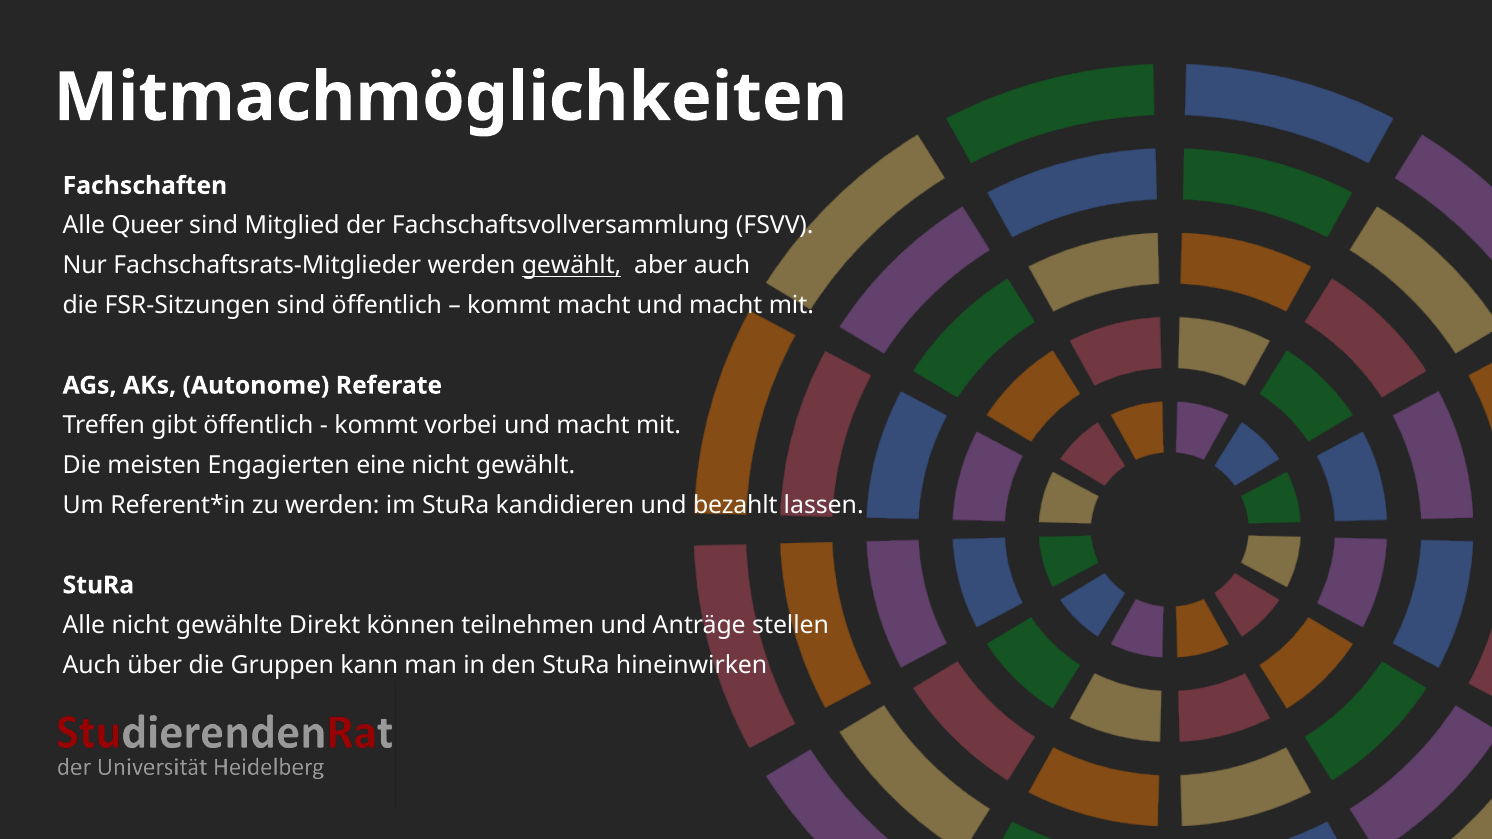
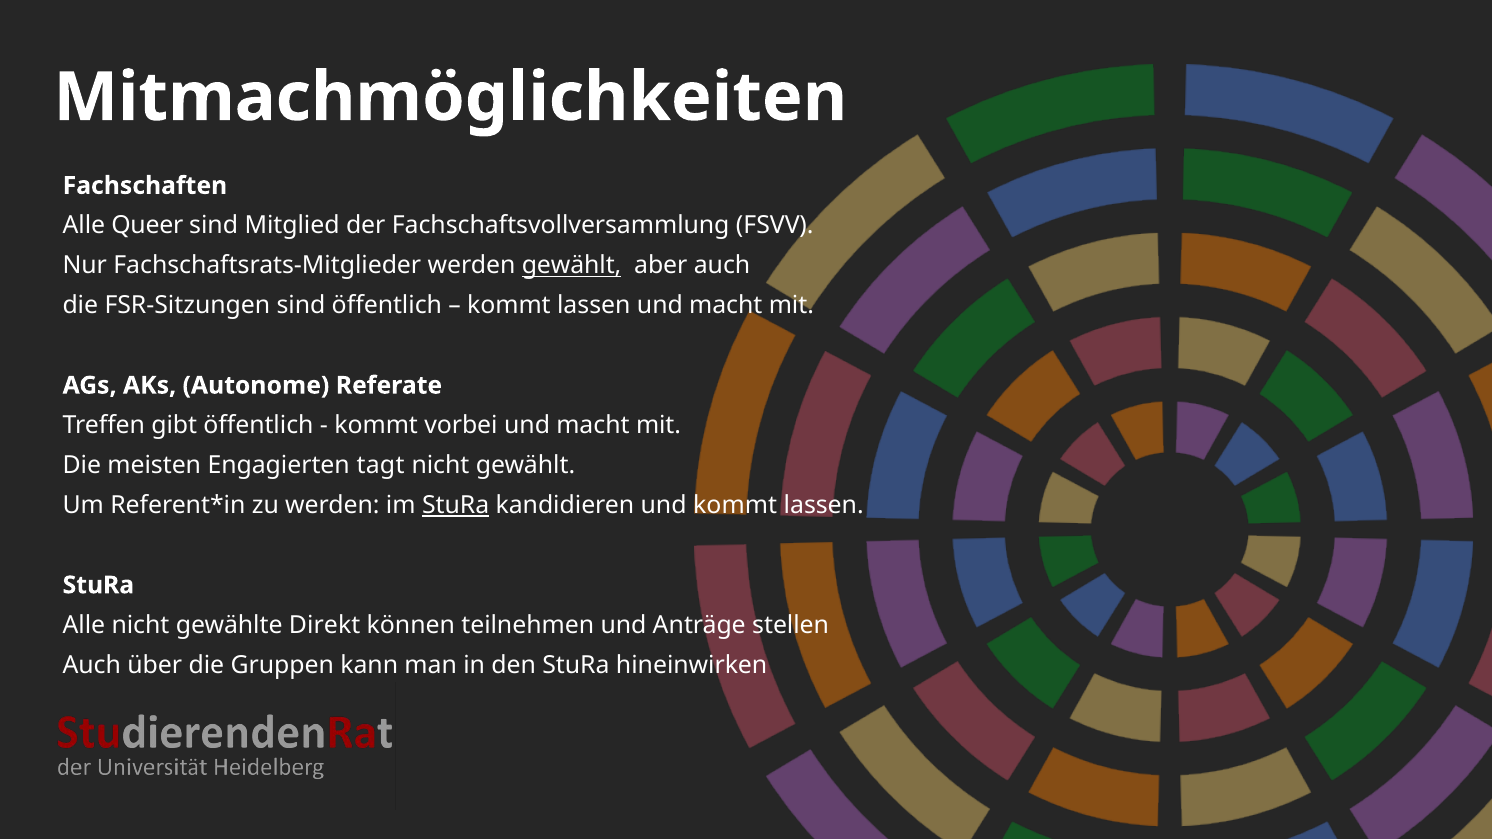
macht: macht -> lassen (594, 306)
eine: eine -> tagt (381, 465)
StuRa underline: none -> present (456, 505)
und bezahlt: bezahlt -> kommt (735, 505)
